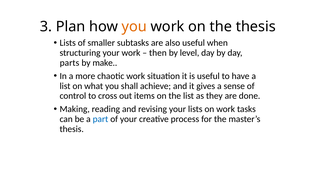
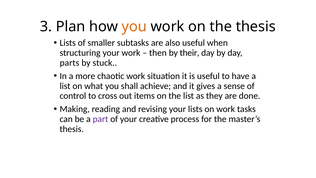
level: level -> their (190, 53)
make: make -> stuck (105, 63)
part colour: blue -> purple (100, 119)
